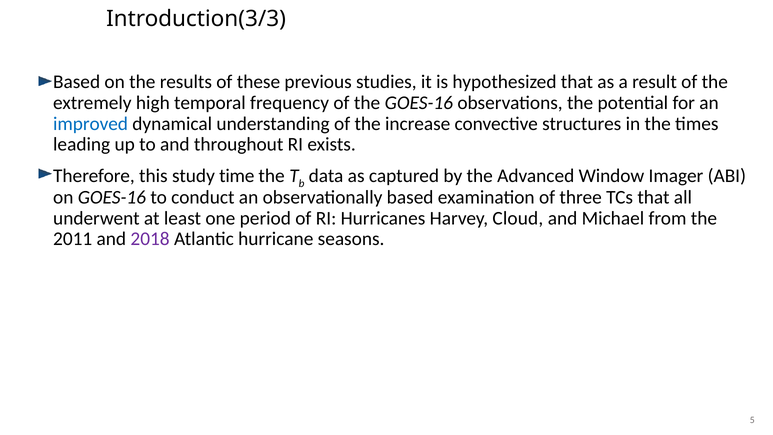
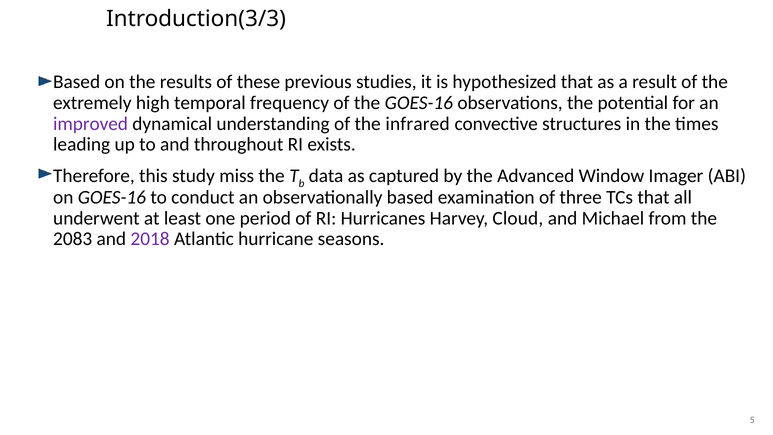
improved colour: blue -> purple (91, 124)
increase: increase -> infrared (418, 124)
time: time -> miss (237, 176)
2011: 2011 -> 2083 (73, 239)
